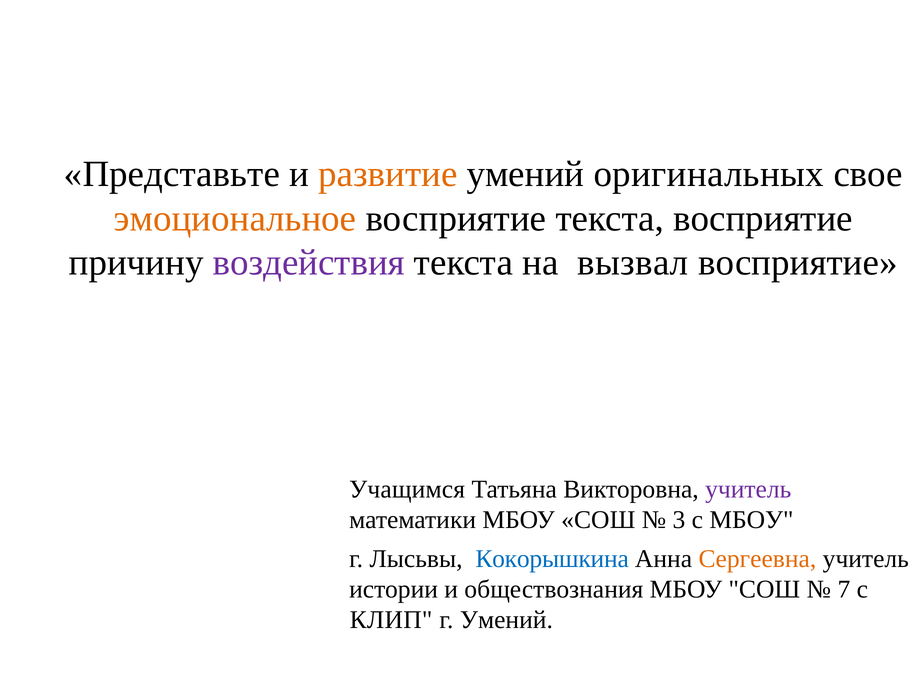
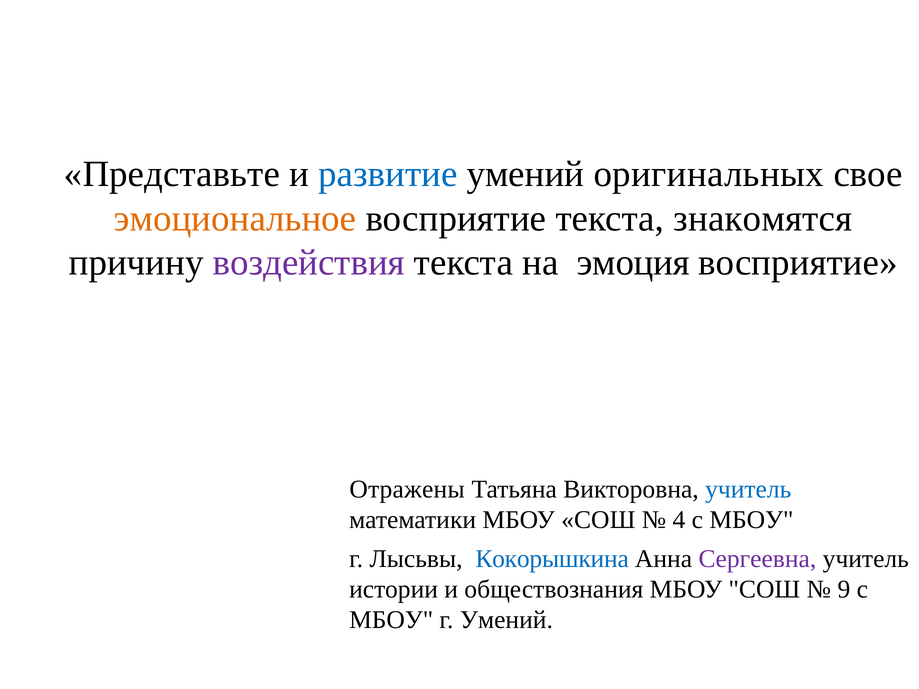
развитие colour: orange -> blue (388, 174)
текста восприятие: восприятие -> знакомятся (763, 218)
вызвал: вызвал -> эмоция (633, 263)
Учащимся: Учащимся -> Отражены (407, 489)
учитель colour: purple -> blue (748, 489)
3: 3 -> 4 (679, 520)
Сергеевна colour: orange -> purple (757, 559)
7: 7 -> 9 (844, 589)
КЛИП: КЛИП -> МБОУ (391, 620)
